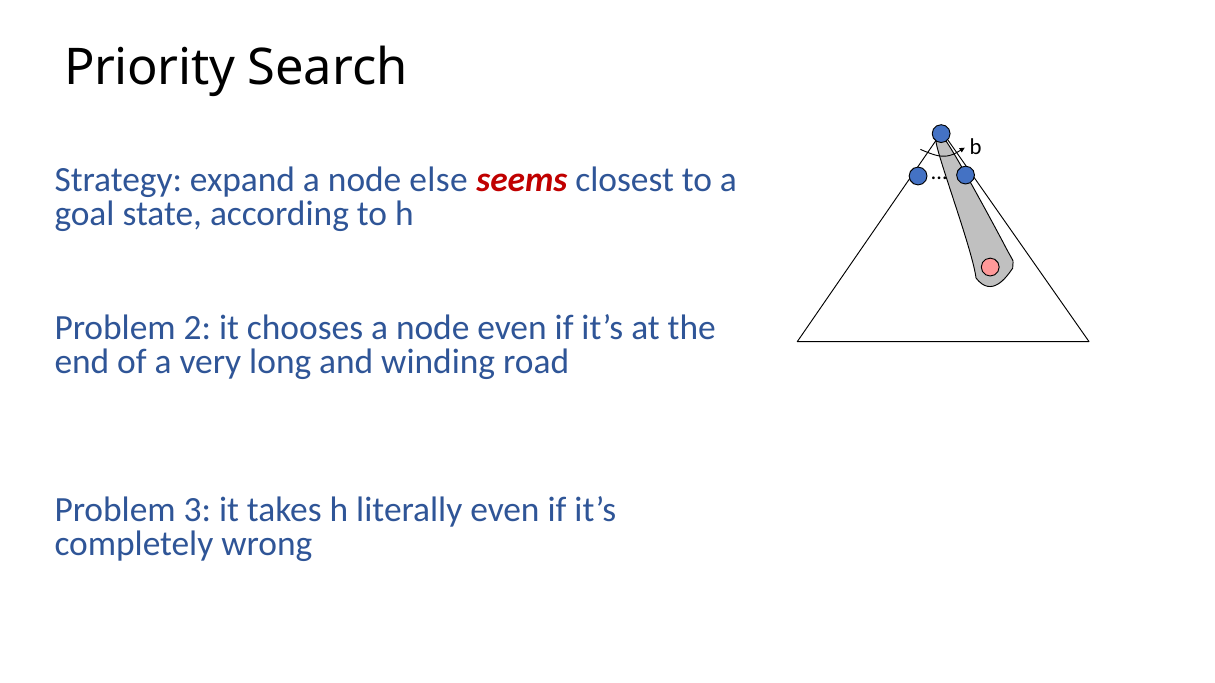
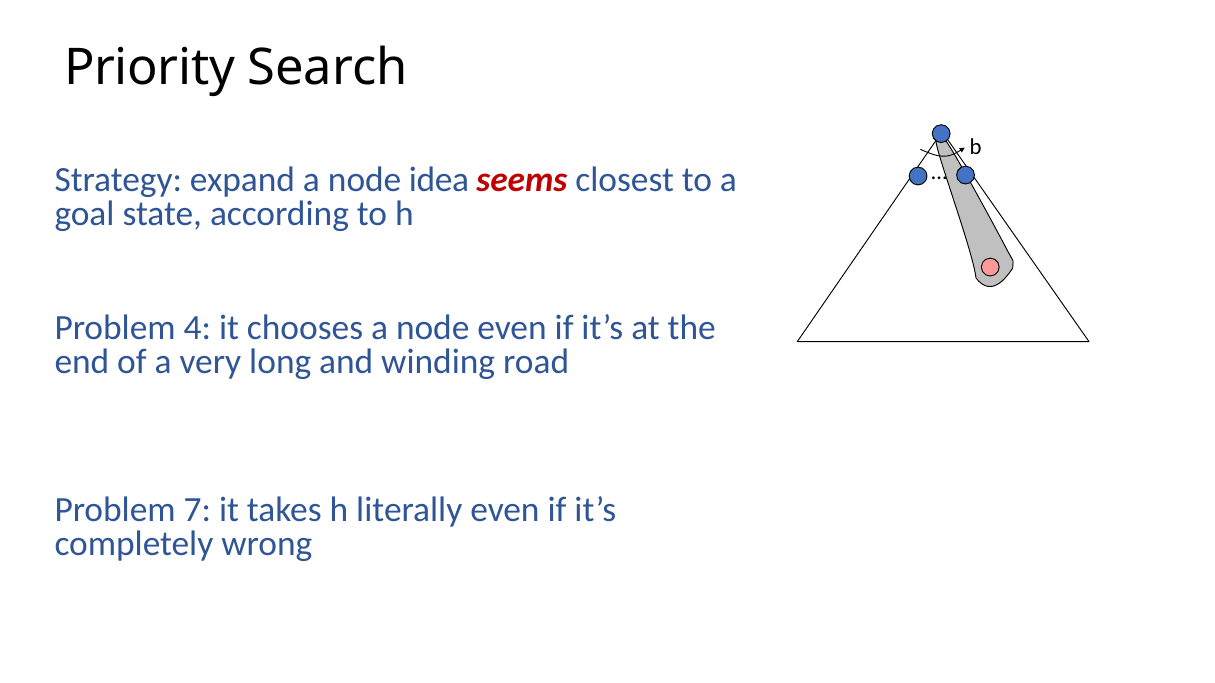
else: else -> idea (439, 179)
2: 2 -> 4 (197, 328)
3: 3 -> 7 (197, 510)
